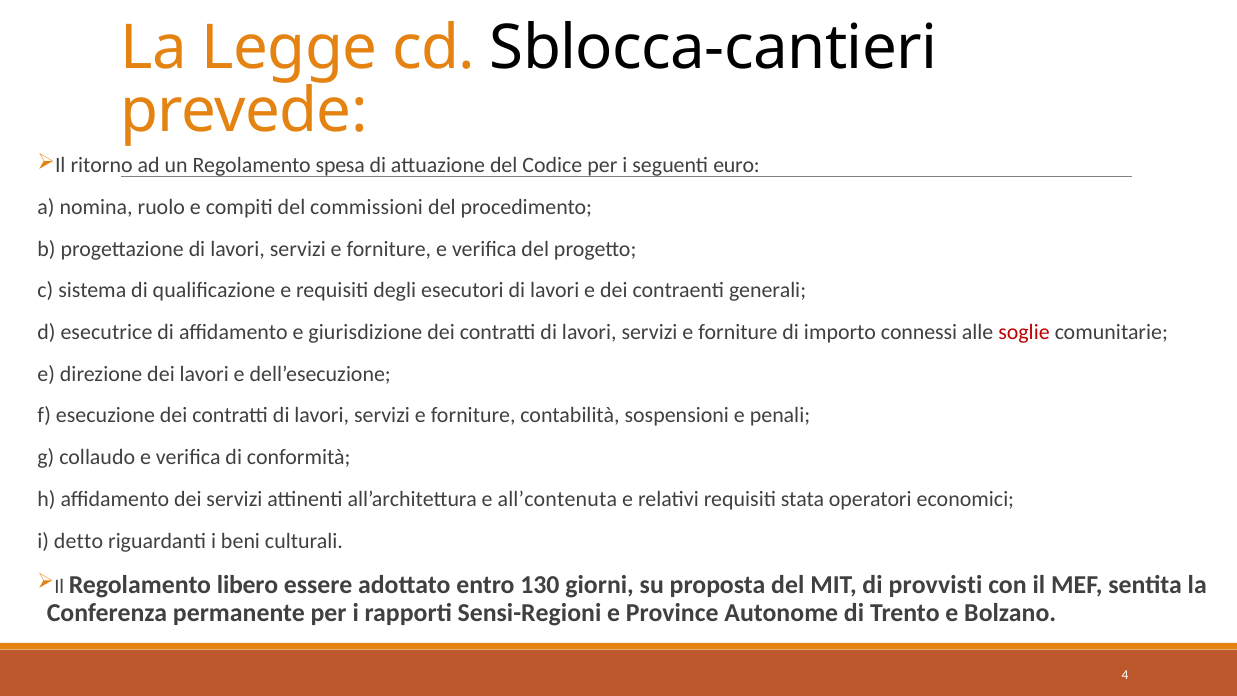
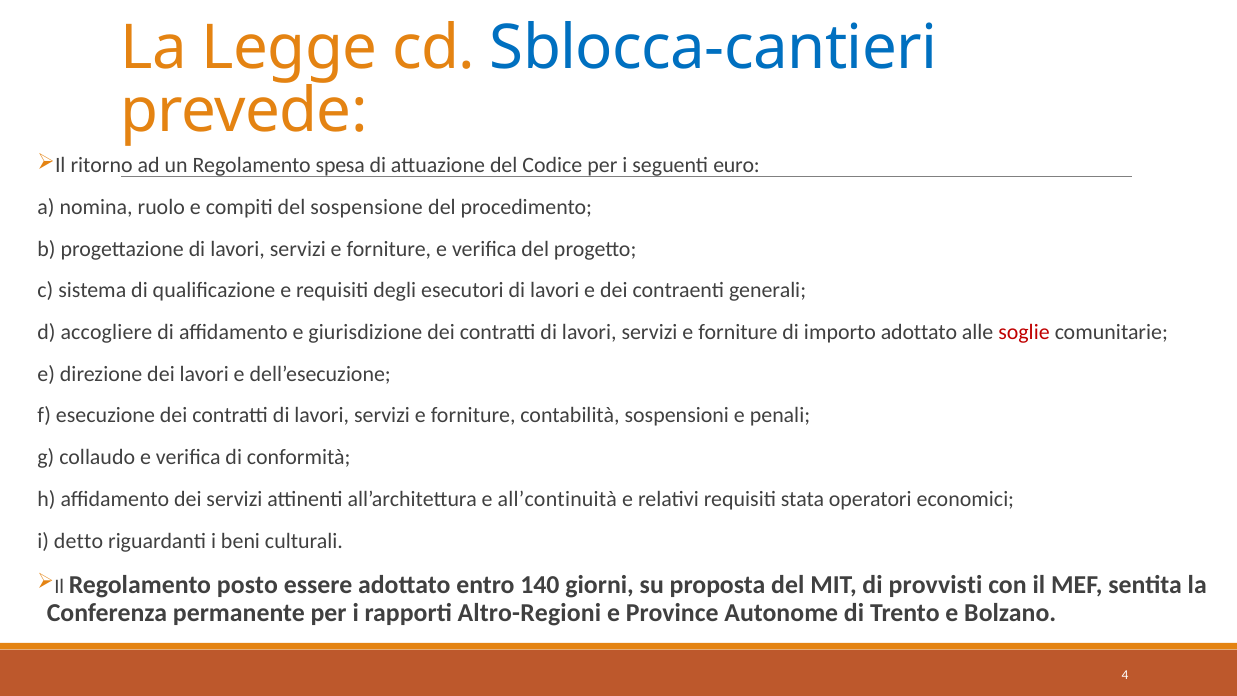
Sblocca-cantieri colour: black -> blue (714, 48)
commissioni: commissioni -> sospensione (367, 207)
esecutrice: esecutrice -> accogliere (106, 332)
importo connessi: connessi -> adottato (919, 332)
all’contenuta: all’contenuta -> all’continuità (557, 499)
libero: libero -> posto (247, 585)
130: 130 -> 140 (540, 585)
Sensi-Regioni: Sensi-Regioni -> Altro-Regioni (529, 612)
